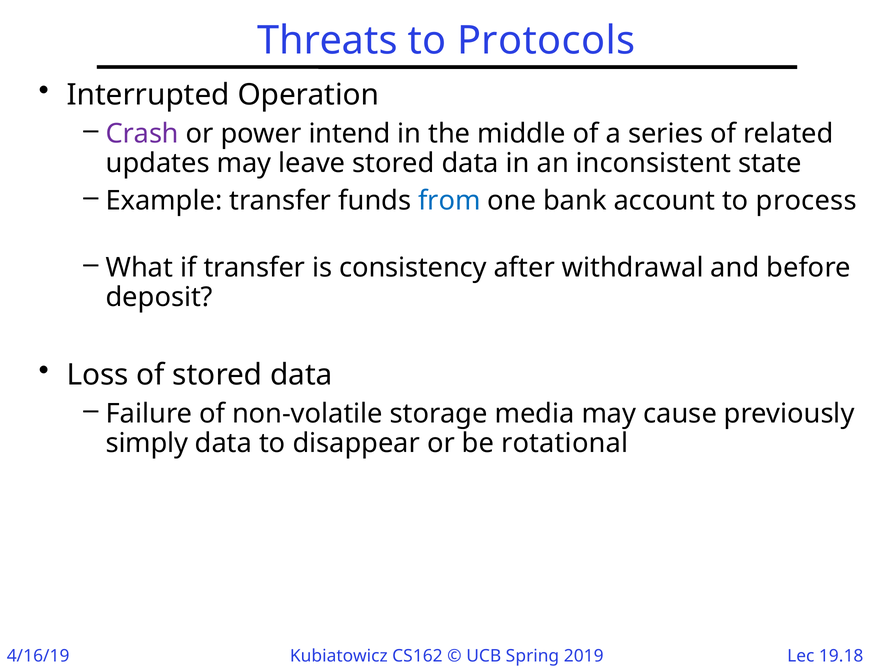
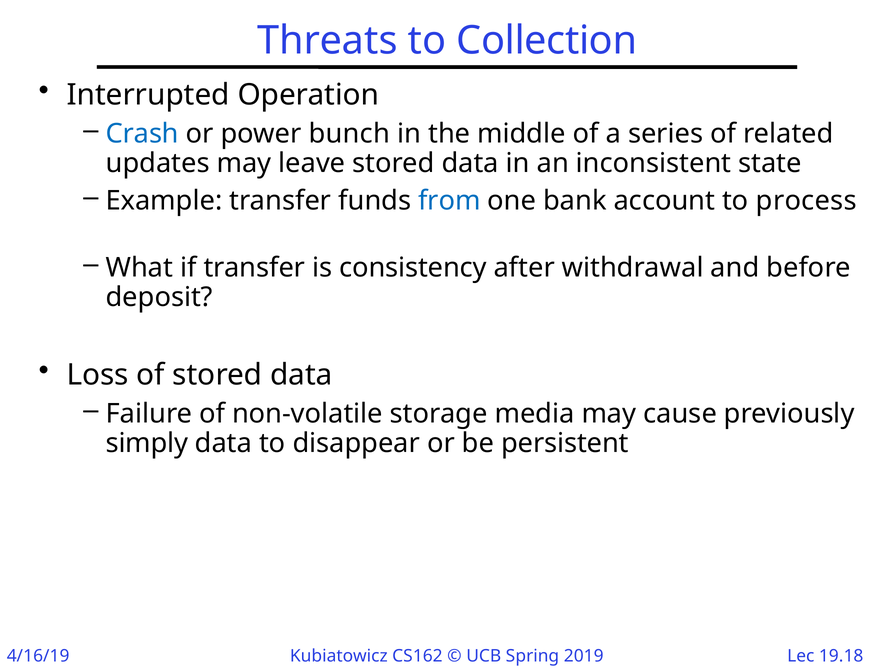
Protocols: Protocols -> Collection (547, 41)
Crash colour: purple -> blue (142, 134)
intend: intend -> bunch (349, 134)
rotational: rotational -> persistent (565, 444)
